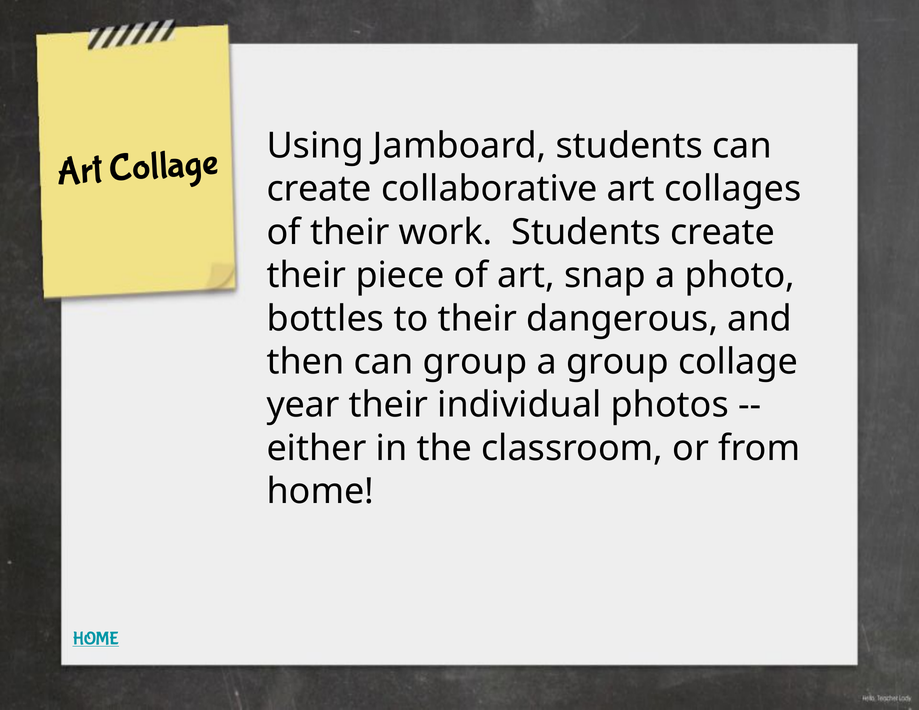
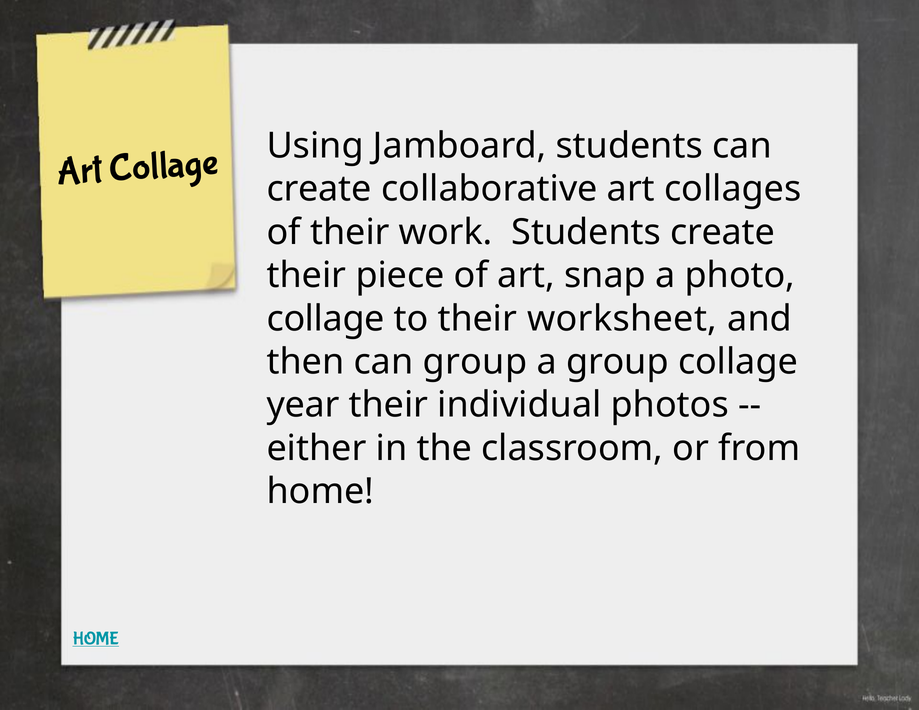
bottles: bottles -> collage (326, 319)
dangerous: dangerous -> worksheet (622, 319)
